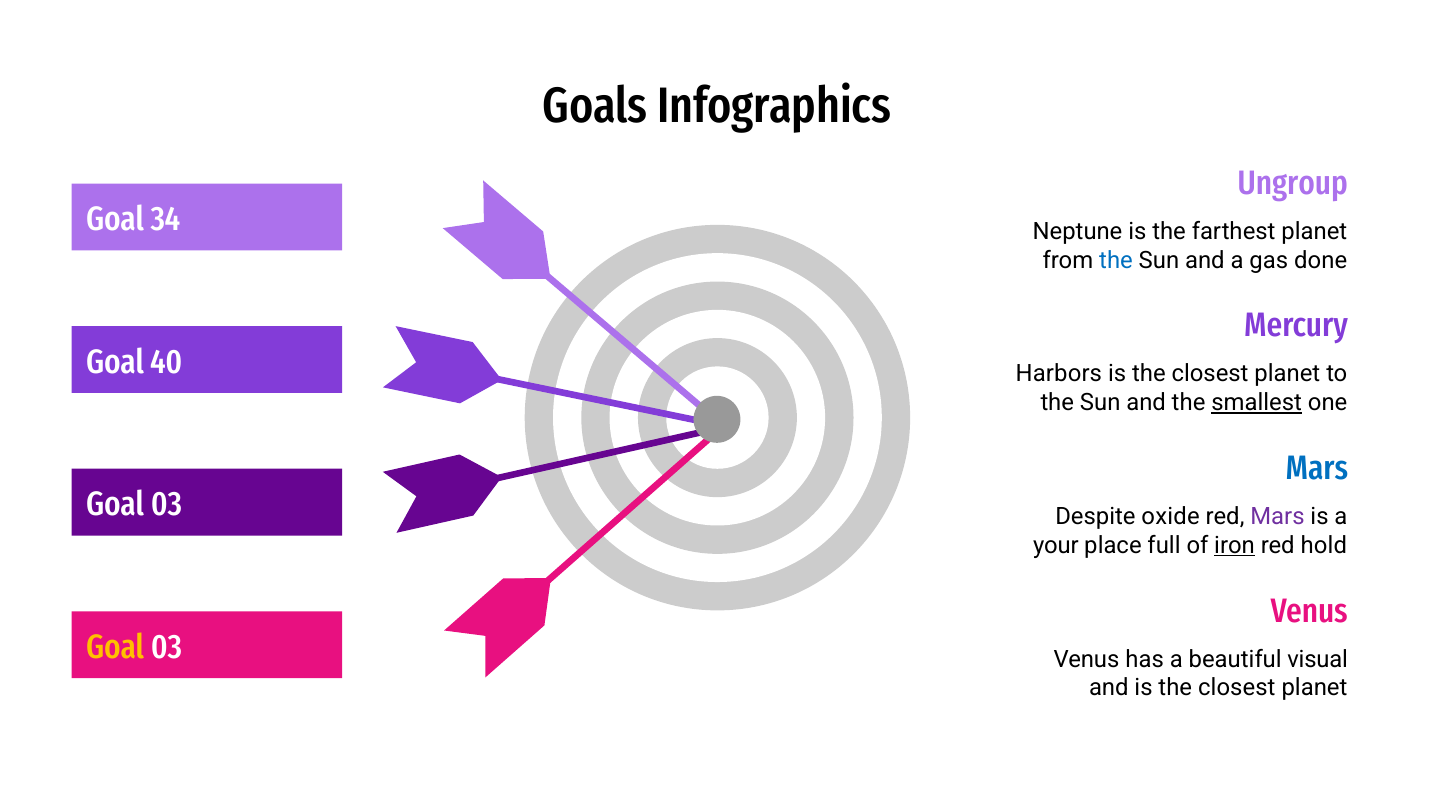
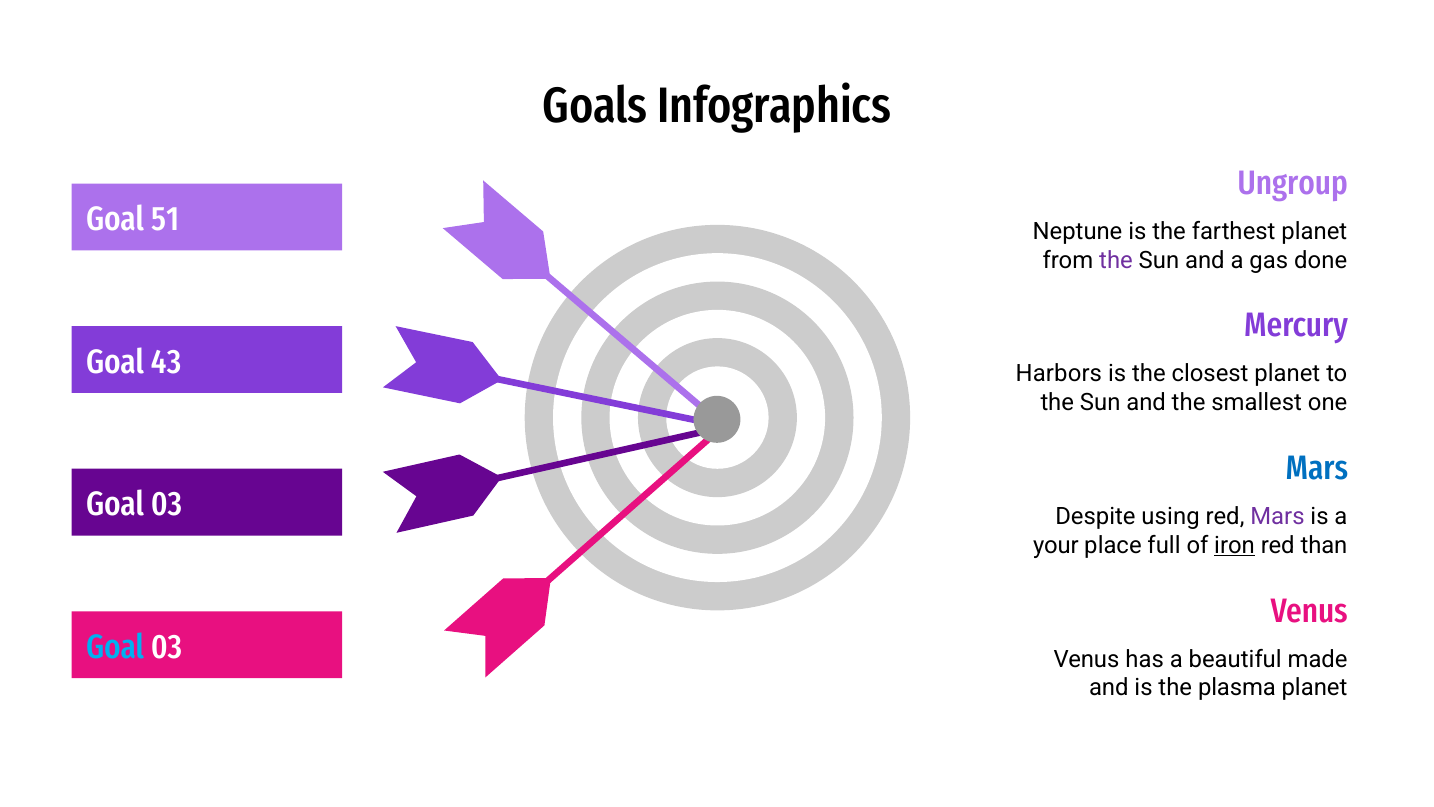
34: 34 -> 51 (165, 219)
the colour: blue -> purple (1116, 260)
40: 40 -> 43 (166, 362)
smallest underline: present -> none (1257, 403)
oxide: oxide -> using (1171, 516)
hold: hold -> than (1324, 545)
Goal colour: yellow -> light blue (115, 647)
visual: visual -> made (1318, 659)
and is the closest: closest -> plasma (1237, 688)
